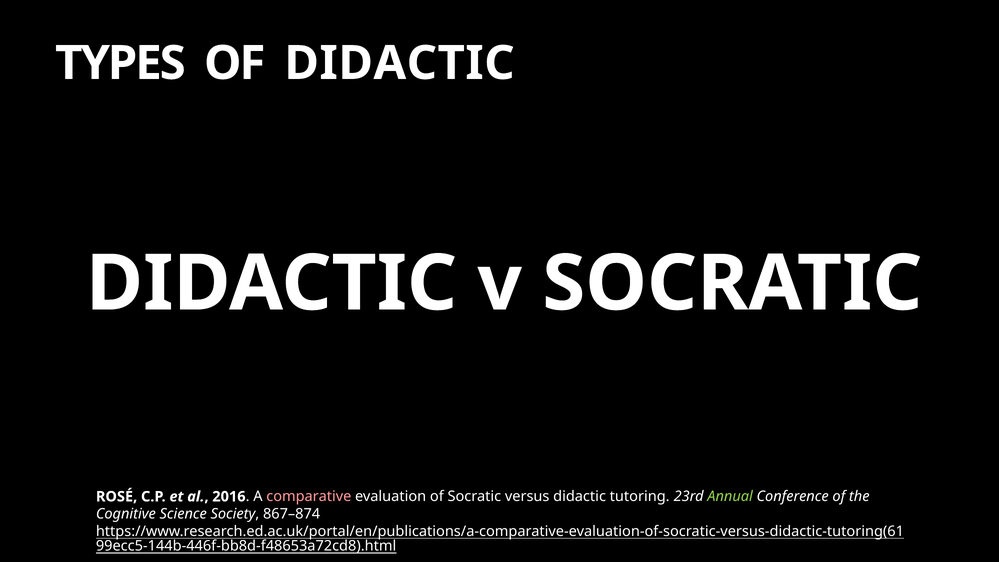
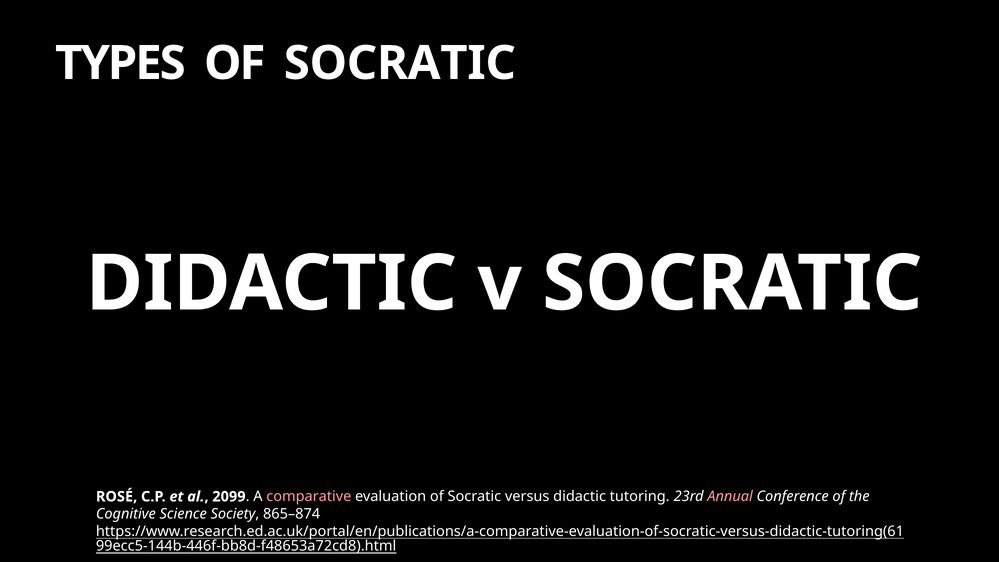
TYPES OF DIDACTIC: DIDACTIC -> SOCRATIC (400, 63)
2016: 2016 -> 2099 (229, 497)
Annual colour: light green -> pink (730, 497)
867–874: 867–874 -> 865–874 (292, 514)
